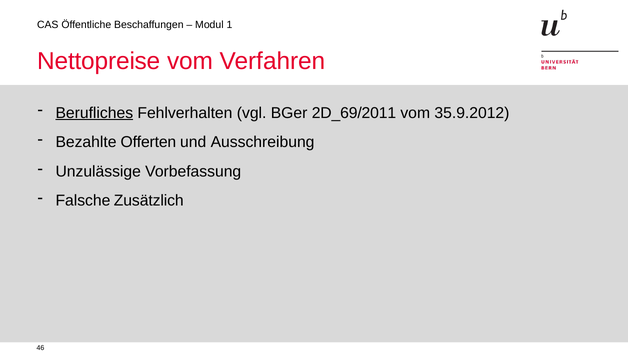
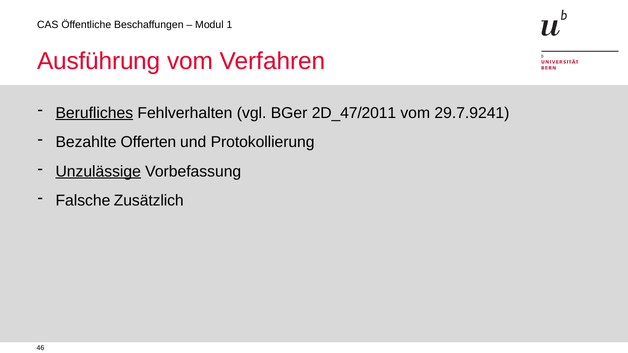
Nettopreise: Nettopreise -> Ausführung (99, 61)
2D_69/2011: 2D_69/2011 -> 2D_47/2011 (354, 113)
35.9.2012: 35.9.2012 -> 29.7.9241 (472, 113)
Ausschreibung: Ausschreibung -> Protokollierung (263, 142)
Unzulässige underline: none -> present (98, 172)
